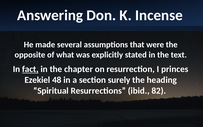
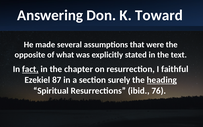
Incense: Incense -> Toward (159, 15)
princes: princes -> faithful (175, 69)
48: 48 -> 87 (57, 80)
heading underline: none -> present (162, 80)
82: 82 -> 76 (159, 91)
